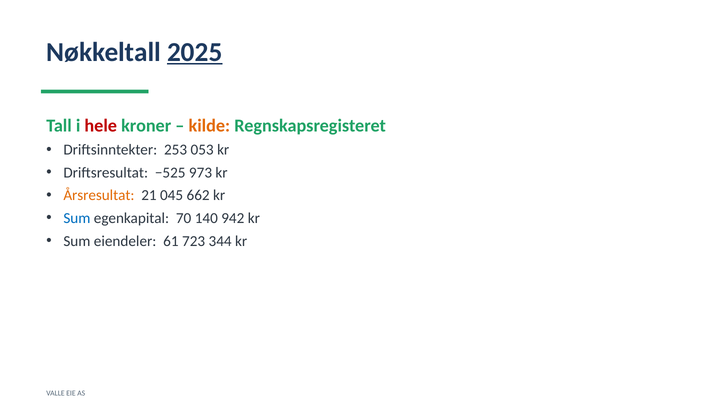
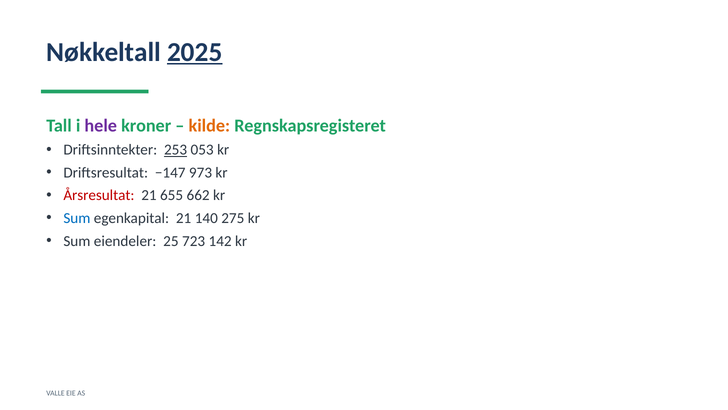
hele colour: red -> purple (101, 125)
253 underline: none -> present (176, 150)
−525: −525 -> −147 (170, 172)
Årsresultat colour: orange -> red (99, 195)
045: 045 -> 655 (172, 195)
egenkapital 70: 70 -> 21 (184, 218)
942: 942 -> 275 (233, 218)
61: 61 -> 25 (171, 241)
344: 344 -> 142 (220, 241)
